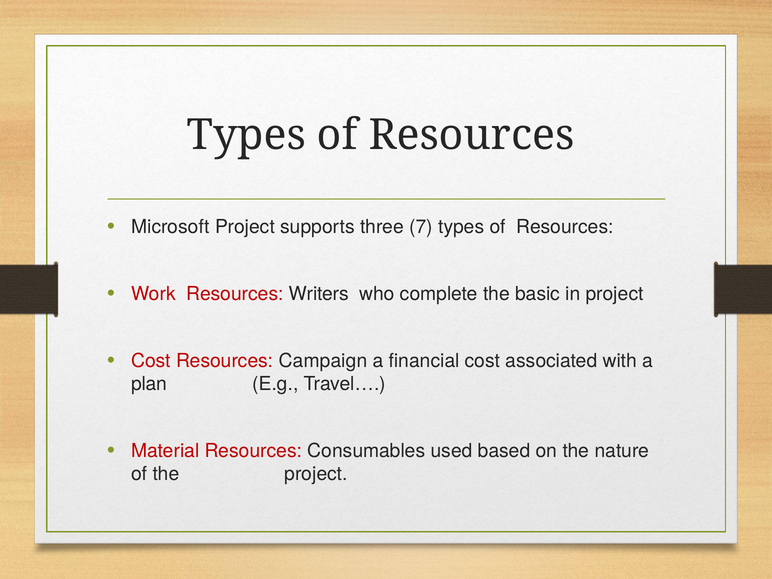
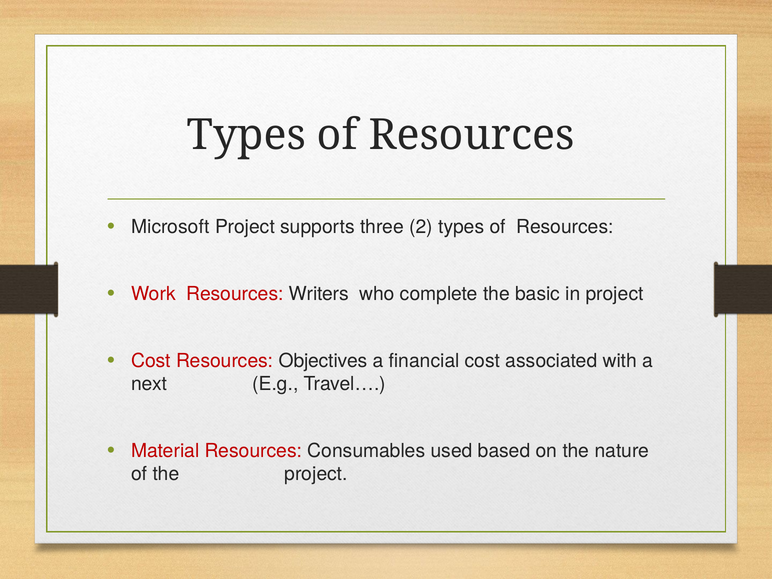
7: 7 -> 2 (421, 227)
Campaign: Campaign -> Objectives (323, 361)
plan: plan -> next (149, 384)
